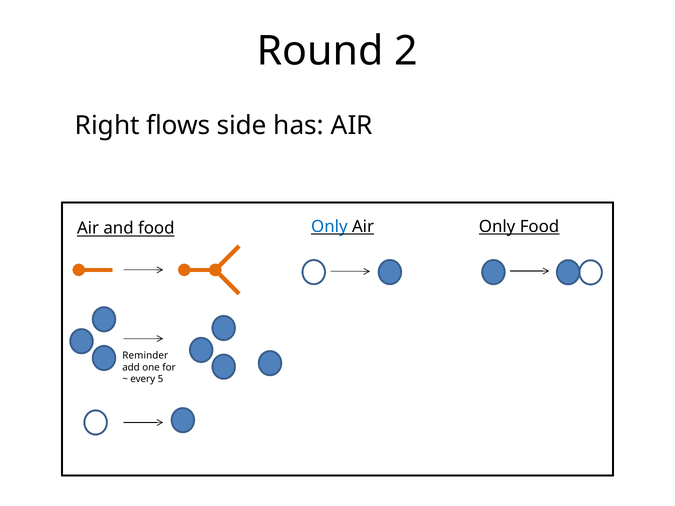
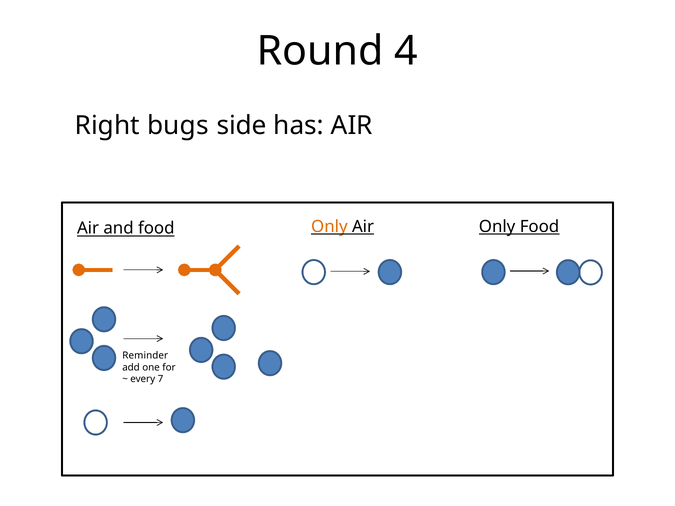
2: 2 -> 4 (406, 51)
flows: flows -> bugs (178, 126)
Only colour: blue -> orange (329, 227)
5: 5 -> 7 (160, 379)
